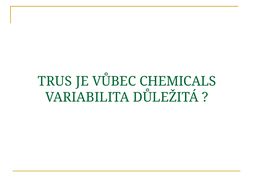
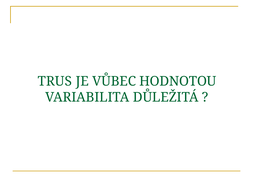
CHEMICALS: CHEMICALS -> HODNOTOU (178, 81)
